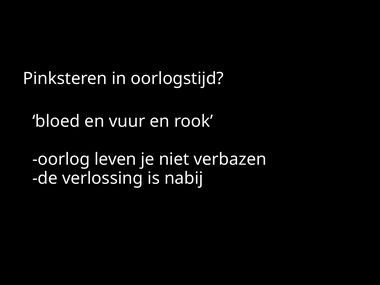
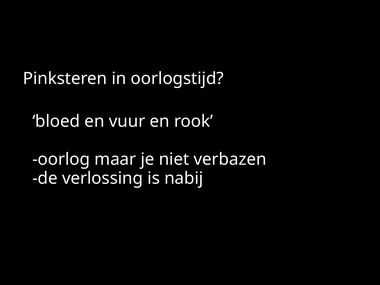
leven: leven -> maar (115, 159)
